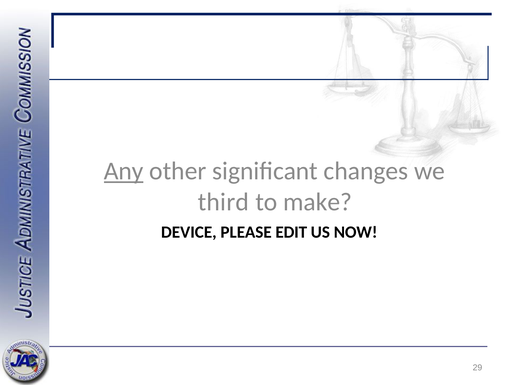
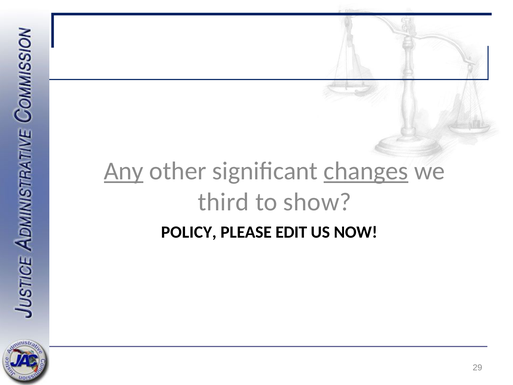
changes underline: none -> present (366, 171)
make: make -> show (317, 202)
DEVICE: DEVICE -> POLICY (189, 232)
